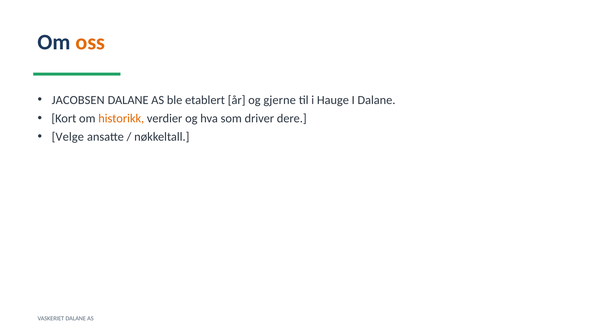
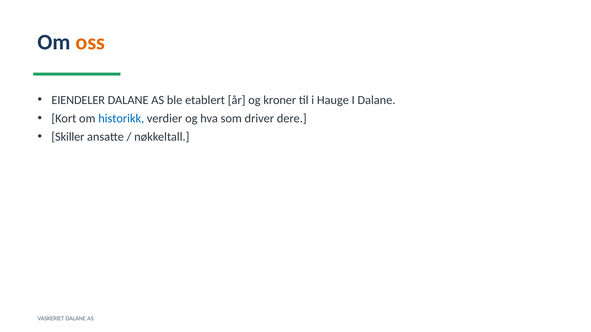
JACOBSEN: JACOBSEN -> EIENDELER (78, 100)
gjerne: gjerne -> kroner (280, 100)
historikk colour: orange -> blue (121, 119)
Velge: Velge -> Skiller (68, 137)
